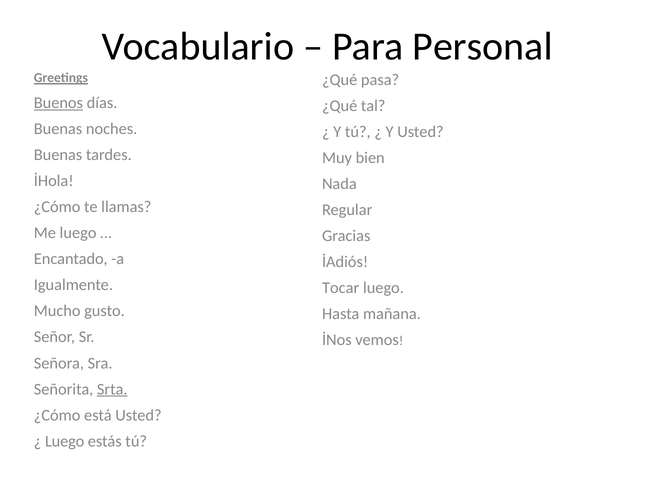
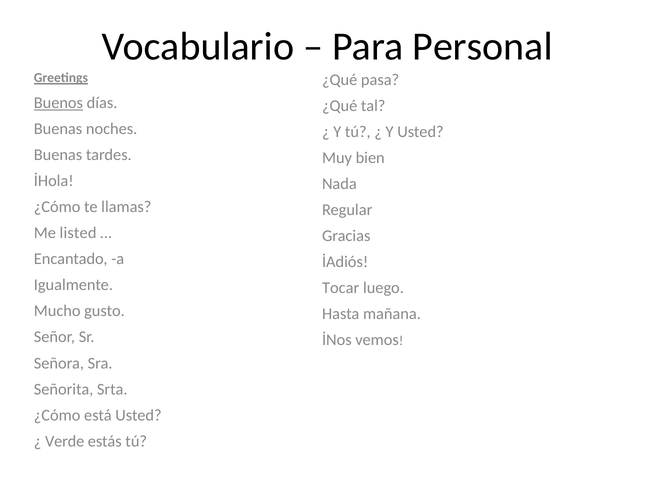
Me luego: luego -> listed (78, 233)
Srta underline: present -> none (112, 389)
Luego: Luego -> Verde (65, 441)
